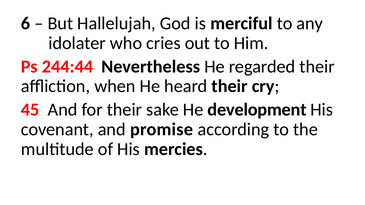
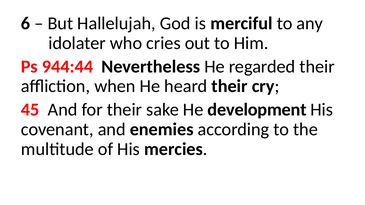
244:44: 244:44 -> 944:44 (67, 67)
promise: promise -> enemies (162, 130)
